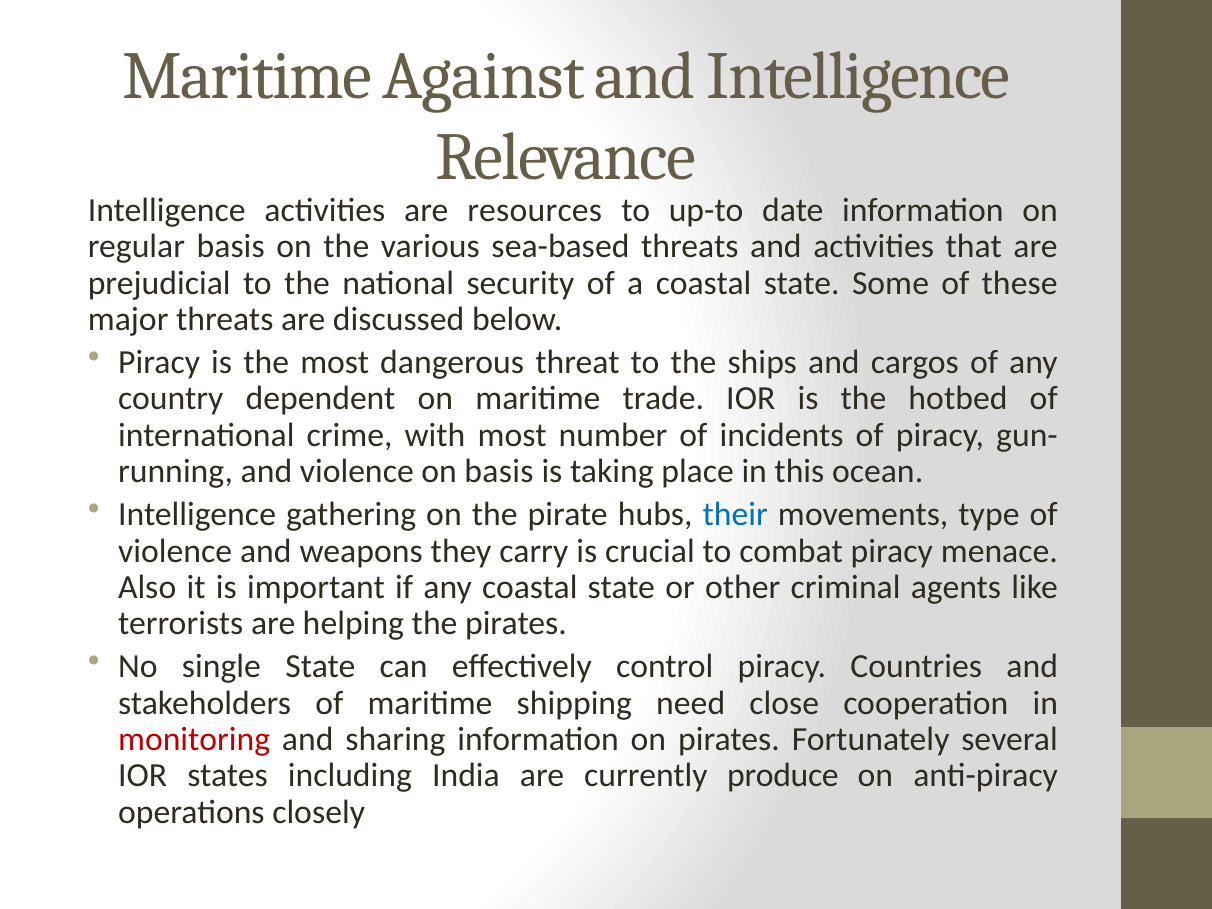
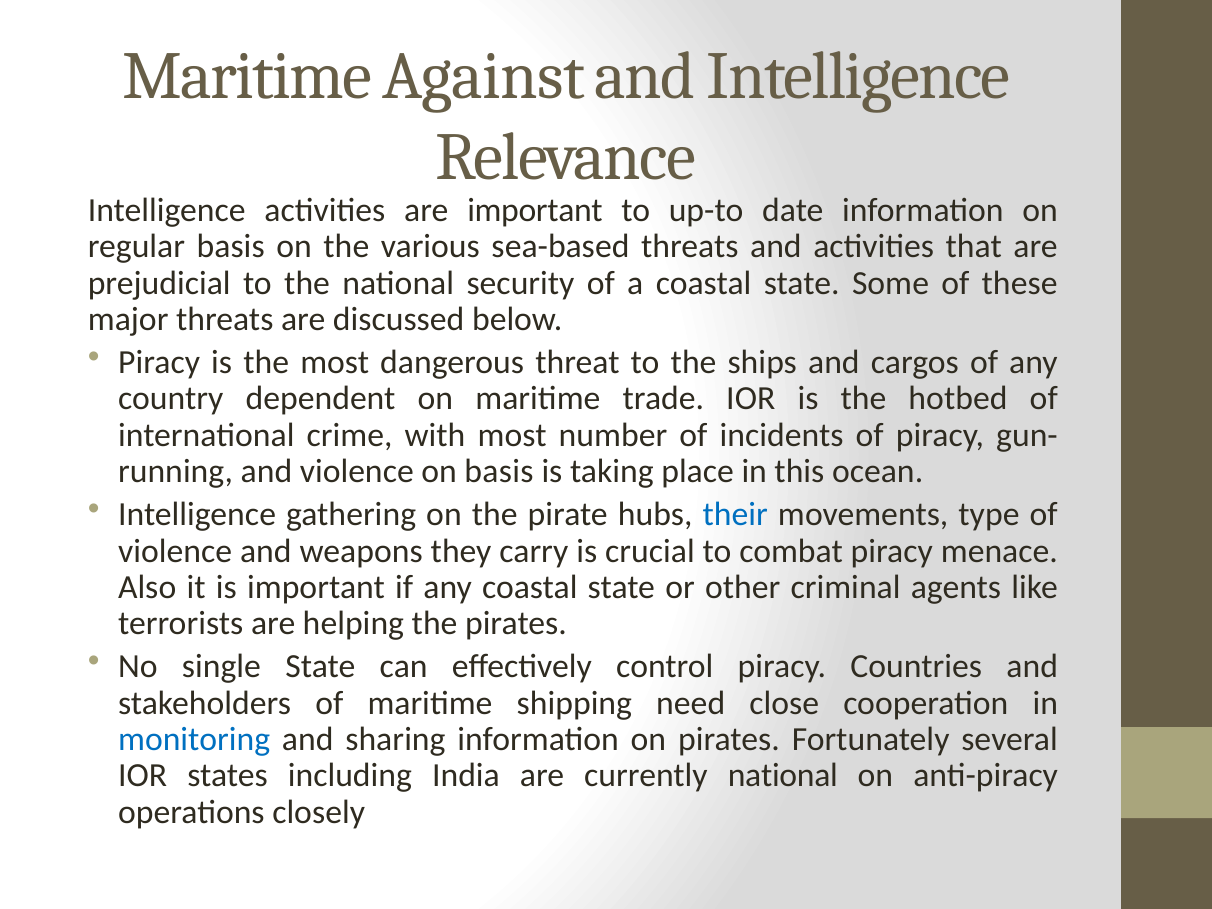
are resources: resources -> important (535, 210)
monitoring colour: red -> blue (194, 739)
currently produce: produce -> national (783, 776)
